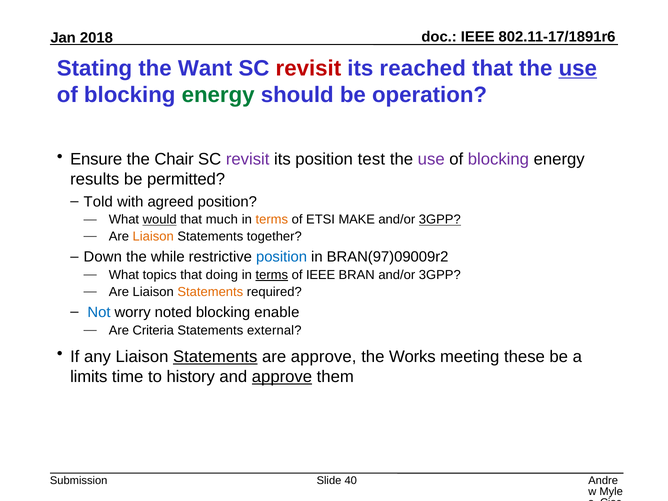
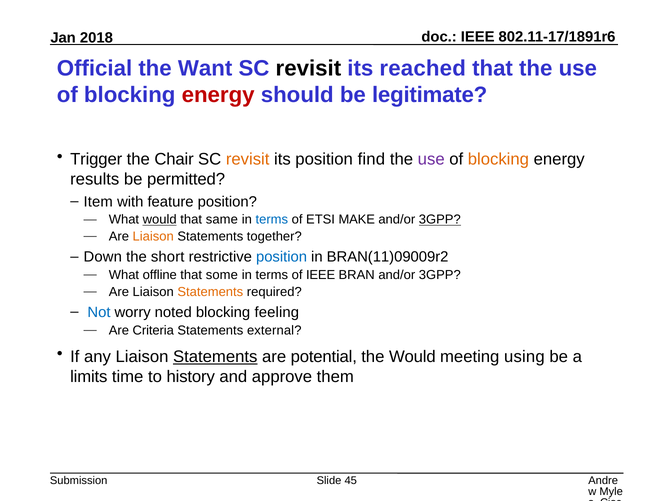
Stating: Stating -> Official (95, 68)
revisit colour: red -> black (308, 68)
use underline: present -> none (578, 68)
energy colour: green -> red (218, 95)
operation: operation -> legitimate (430, 95)
Ensure: Ensure -> Trigger (96, 159)
revisit colour: purple -> orange (248, 159)
test: test -> find (371, 159)
blocking colour: purple -> orange (498, 159)
Told: Told -> Item (98, 202)
agreed: agreed -> feature (171, 202)
much: much -> same (222, 220)
terms colour: orange -> blue (272, 220)
while: while -> short (168, 257)
BRAN(97)09009r2: BRAN(97)09009r2 -> BRAN(11)09009r2 (388, 257)
topics: topics -> offline (160, 275)
doing: doing -> some (222, 275)
terms underline: present -> none (272, 275)
enable: enable -> feeling (277, 312)
are approve: approve -> potential (324, 357)
the Works: Works -> Would (412, 357)
these: these -> using (524, 357)
approve underline: present -> none (282, 377)
40: 40 -> 45 (351, 480)
